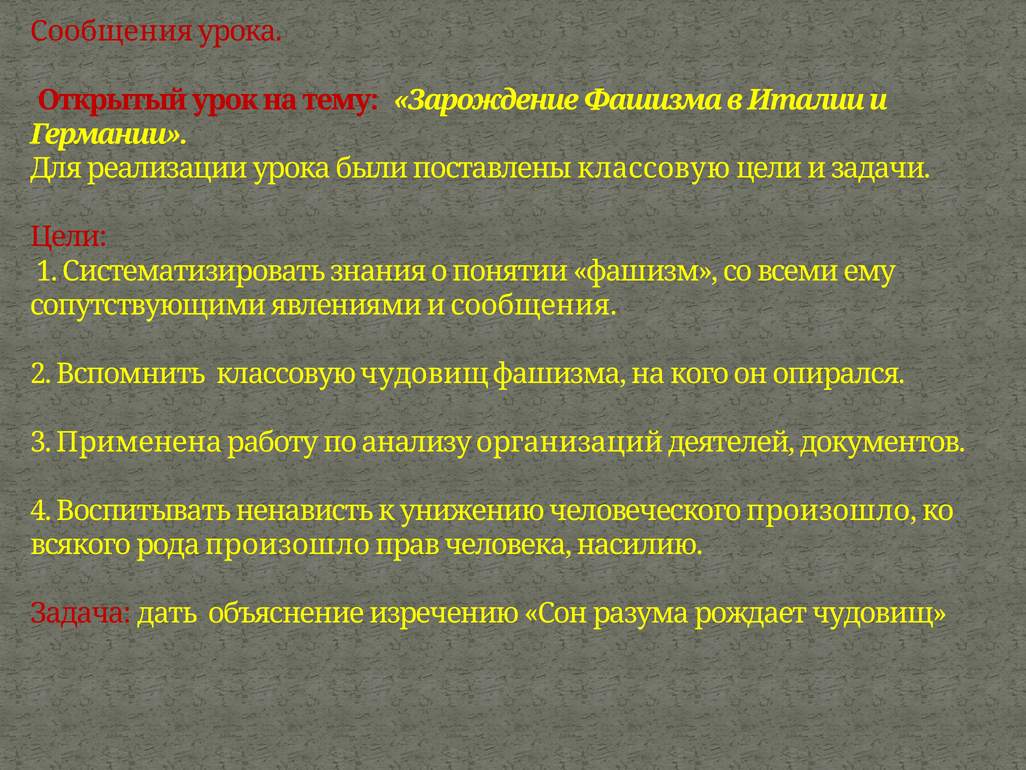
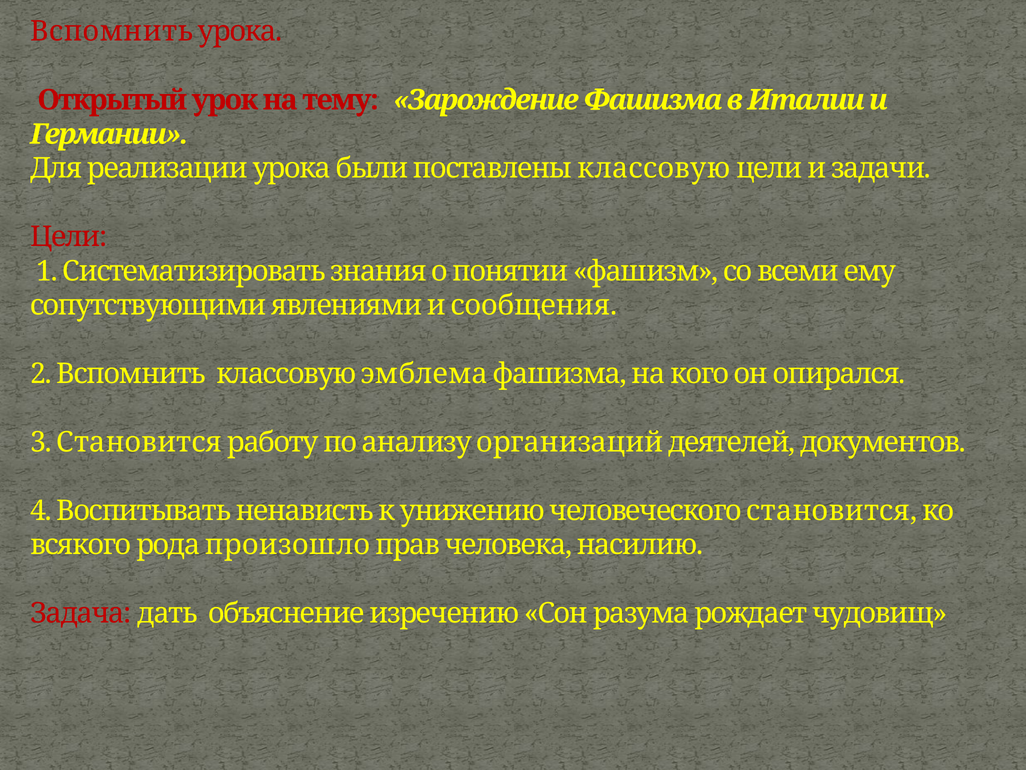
Сообщения: Сообщения -> Вспомнить (112, 32)
классовую чудовищ: чудовищ -> эмблема (424, 374)
3 Применена: Применена -> Становится (139, 442)
человеческого произошло: произошло -> становится (832, 510)
